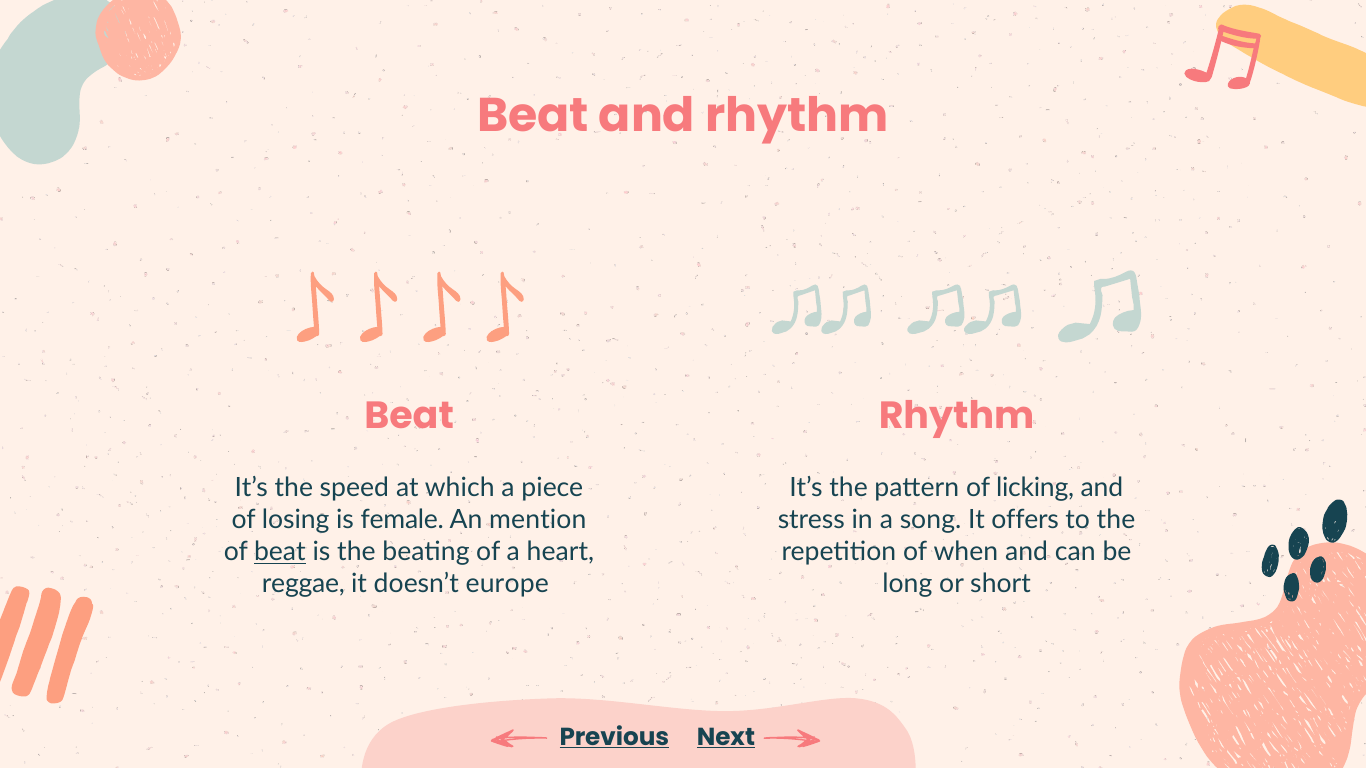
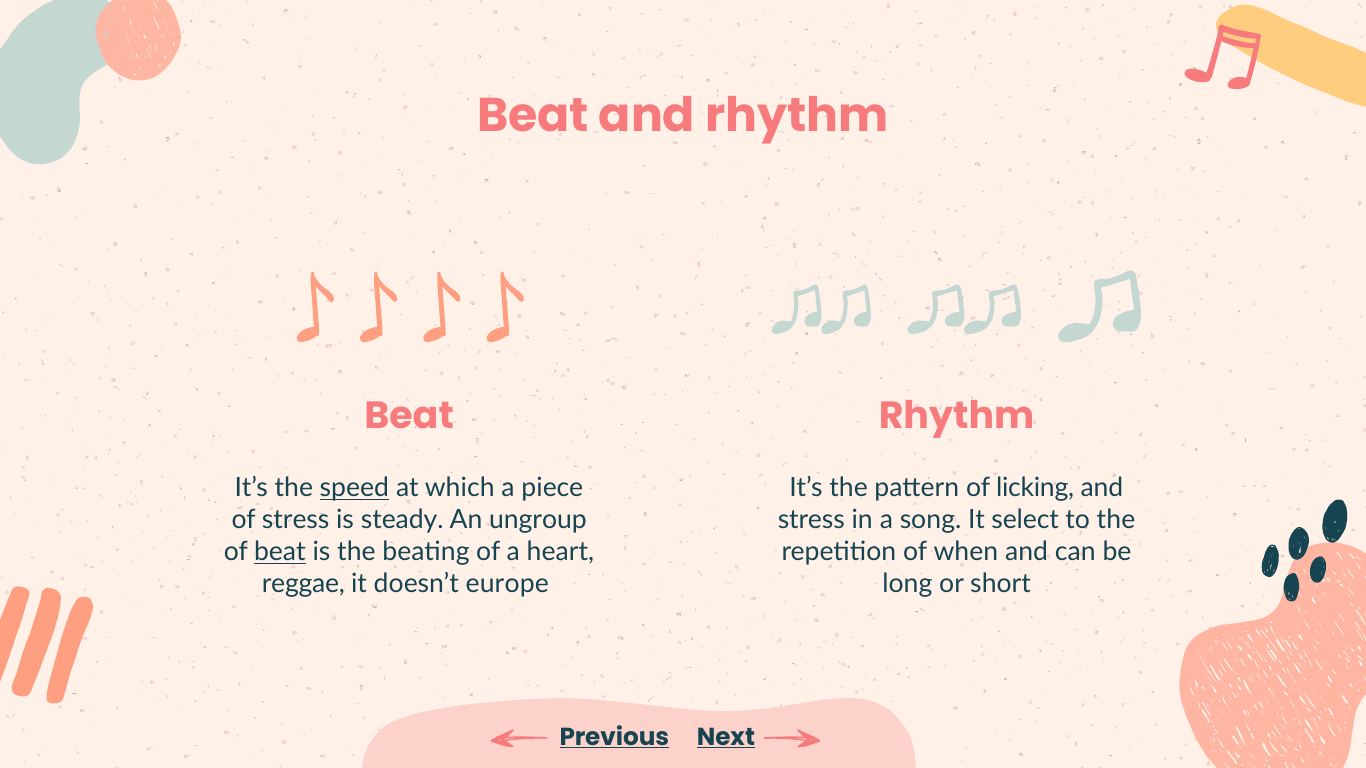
speed underline: none -> present (354, 488)
of losing: losing -> stress (296, 520)
female: female -> steady (402, 520)
mention: mention -> ungroup (538, 520)
offers: offers -> select (1025, 520)
